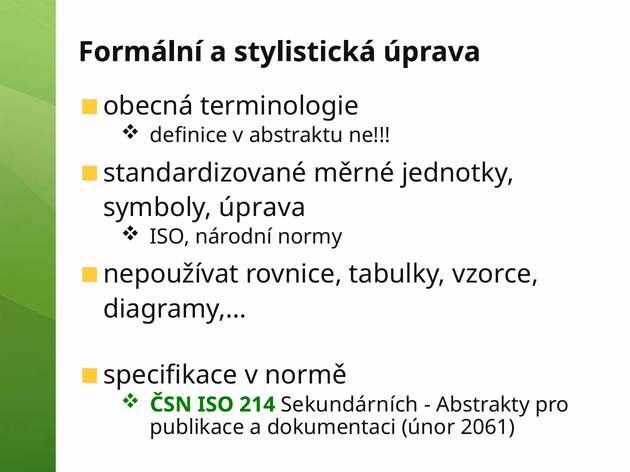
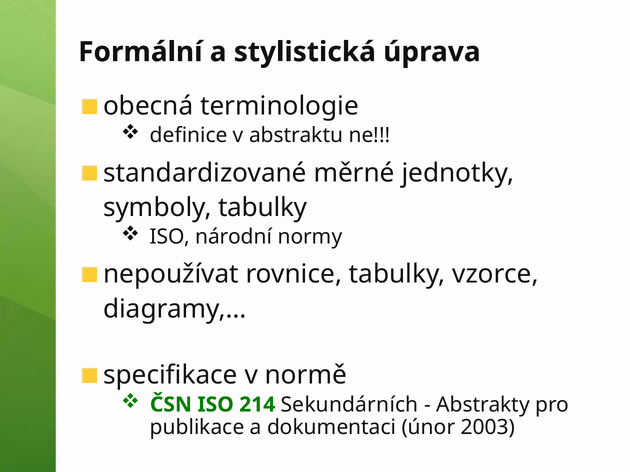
symboly úprava: úprava -> tabulky (263, 208)
2061: 2061 -> 2003 (488, 428)
